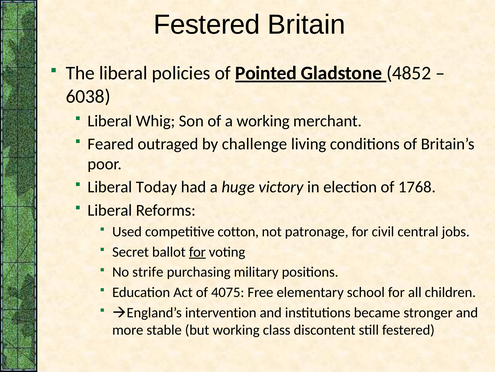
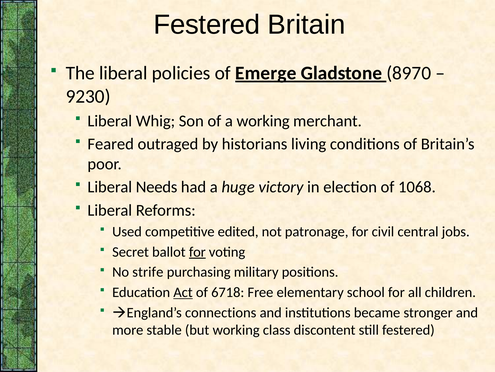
Pointed: Pointed -> Emerge (266, 73)
4852: 4852 -> 8970 (409, 73)
6038: 6038 -> 9230 (88, 96)
challenge: challenge -> historians (255, 144)
Today: Today -> Needs (157, 187)
1768: 1768 -> 1068 (417, 187)
cotton: cotton -> edited (238, 231)
Act underline: none -> present (183, 292)
4075: 4075 -> 6718 (228, 292)
intervention: intervention -> connections (221, 312)
